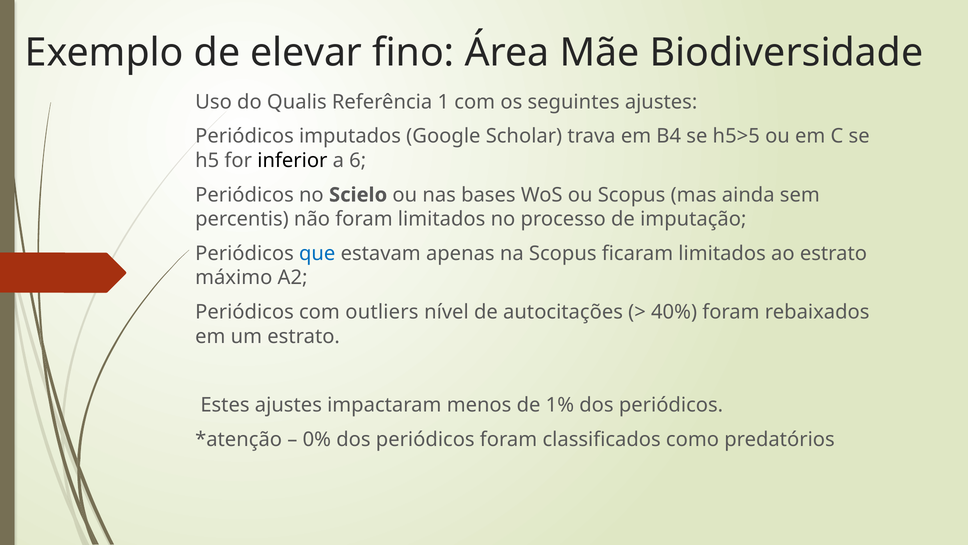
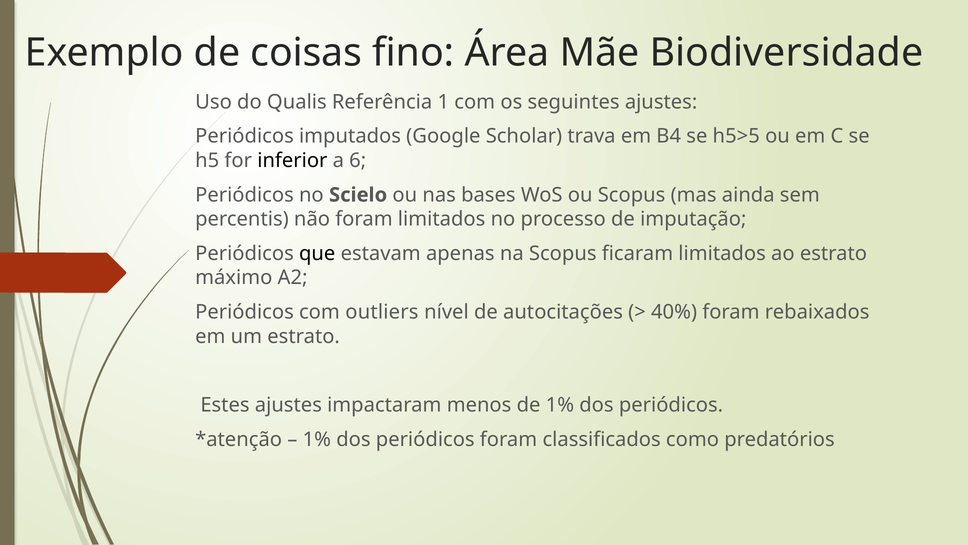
elevar: elevar -> coisas (306, 53)
que colour: blue -> black (317, 253)
0%: 0% -> 1% (317, 439)
